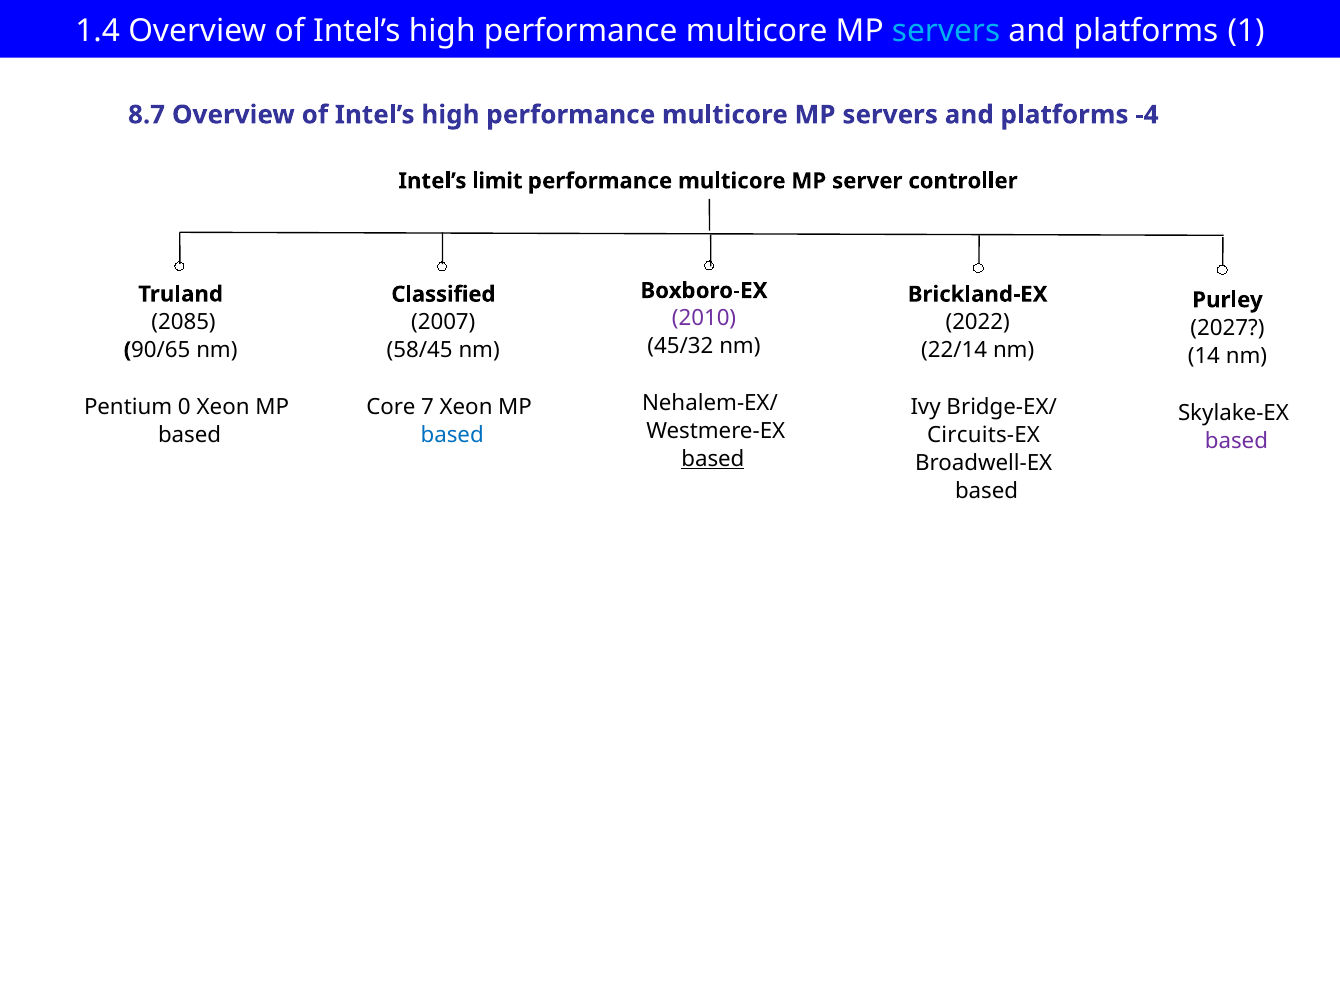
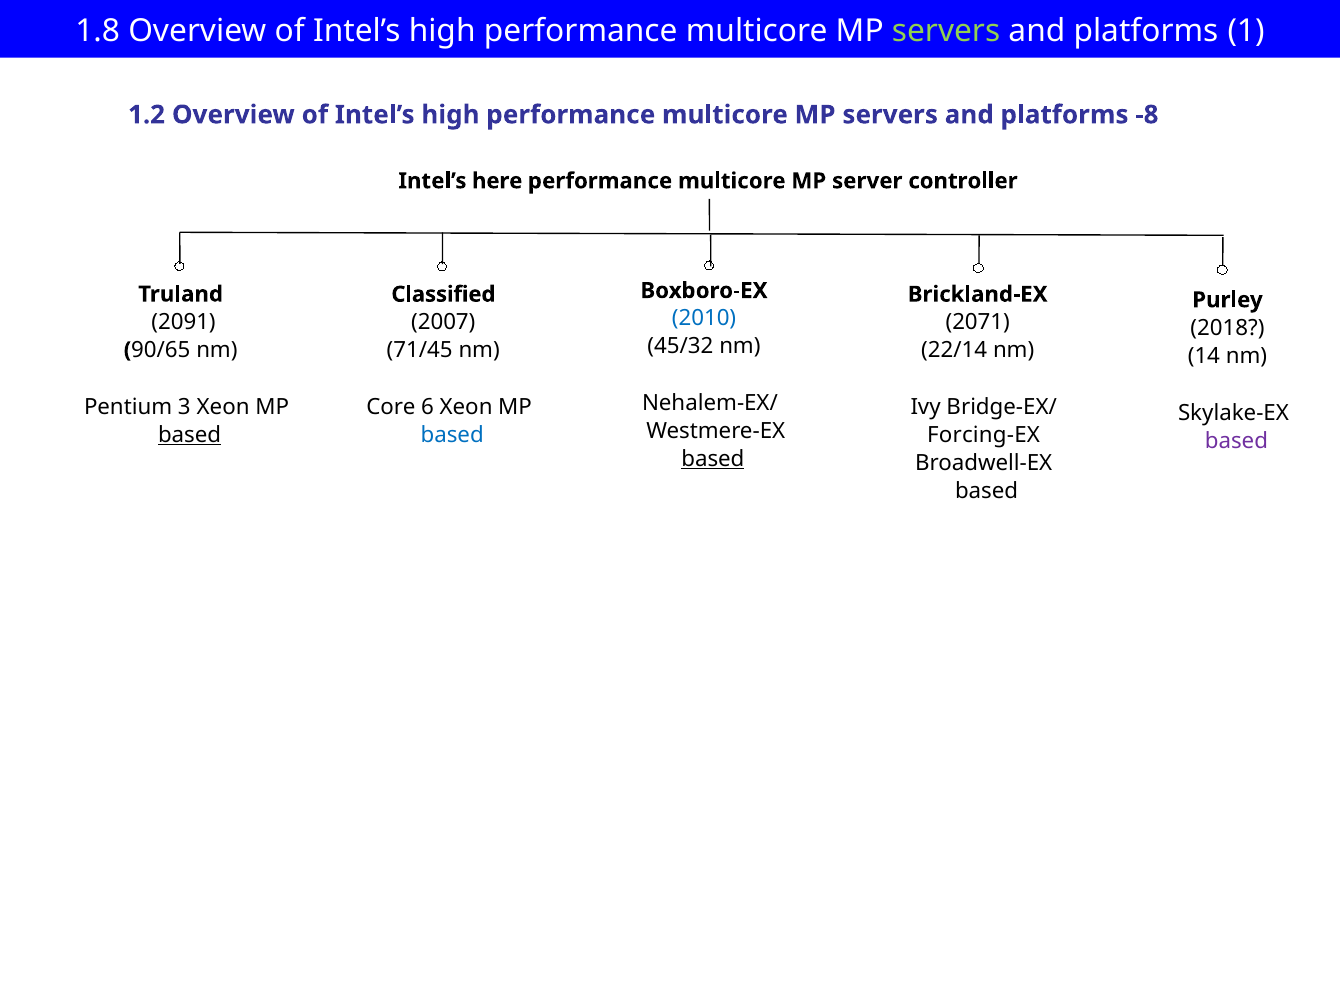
1.4: 1.4 -> 1.8 (98, 31)
servers colour: light blue -> light green (946, 31)
8.7: 8.7 -> 1.2 (147, 115)
-4: -4 -> -8 (1147, 115)
limit: limit -> here (497, 181)
2010 colour: purple -> blue (704, 319)
2085: 2085 -> 2091 (184, 322)
2022: 2022 -> 2071 (978, 322)
2027: 2027 -> 2018 (1227, 328)
58/45: 58/45 -> 71/45 (420, 350)
0: 0 -> 3 (184, 407)
7: 7 -> 6 (427, 407)
based underline: none -> present (190, 435)
Circuits-EX: Circuits-EX -> Forcing-EX (984, 435)
